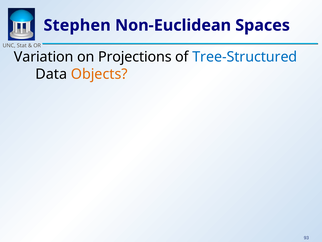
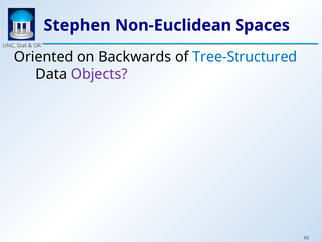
Variation: Variation -> Oriented (44, 57)
Projections: Projections -> Backwards (135, 57)
Objects colour: orange -> purple (99, 74)
